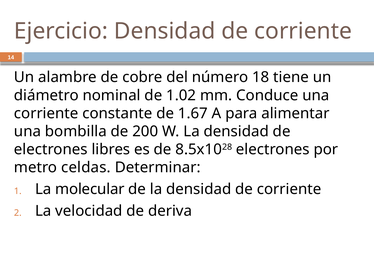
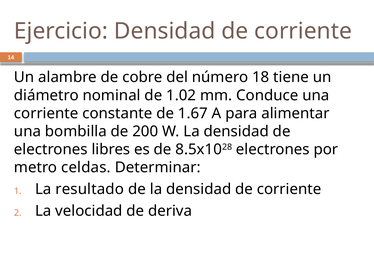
molecular: molecular -> resultado (90, 190)
